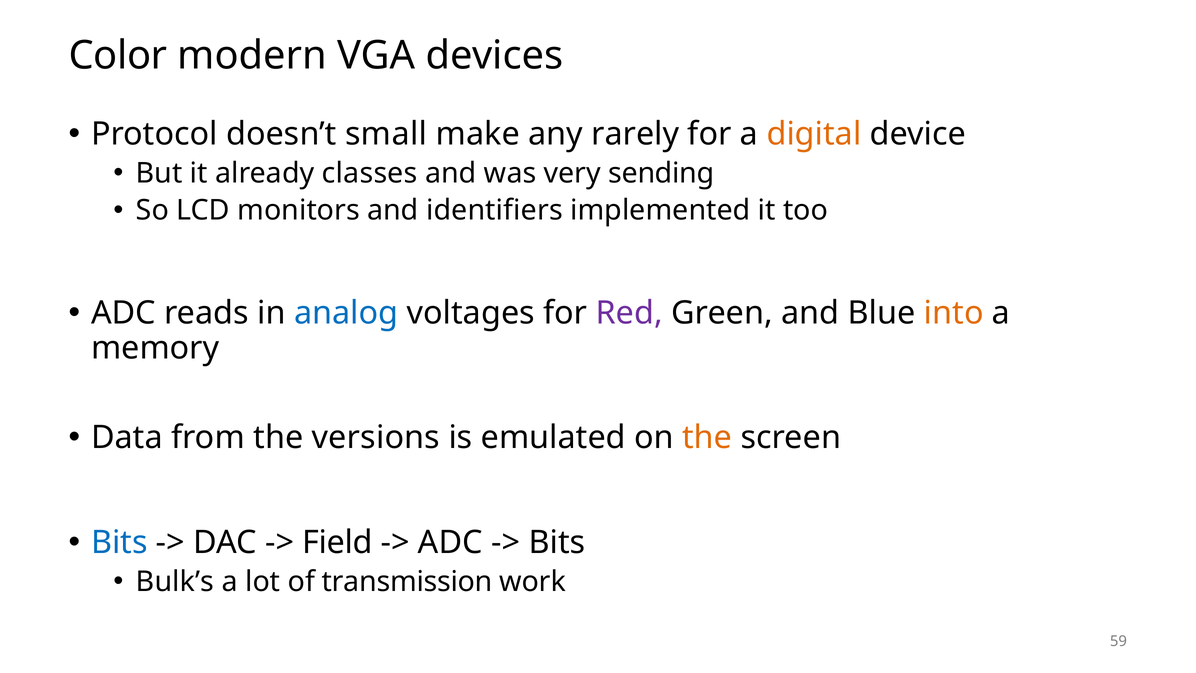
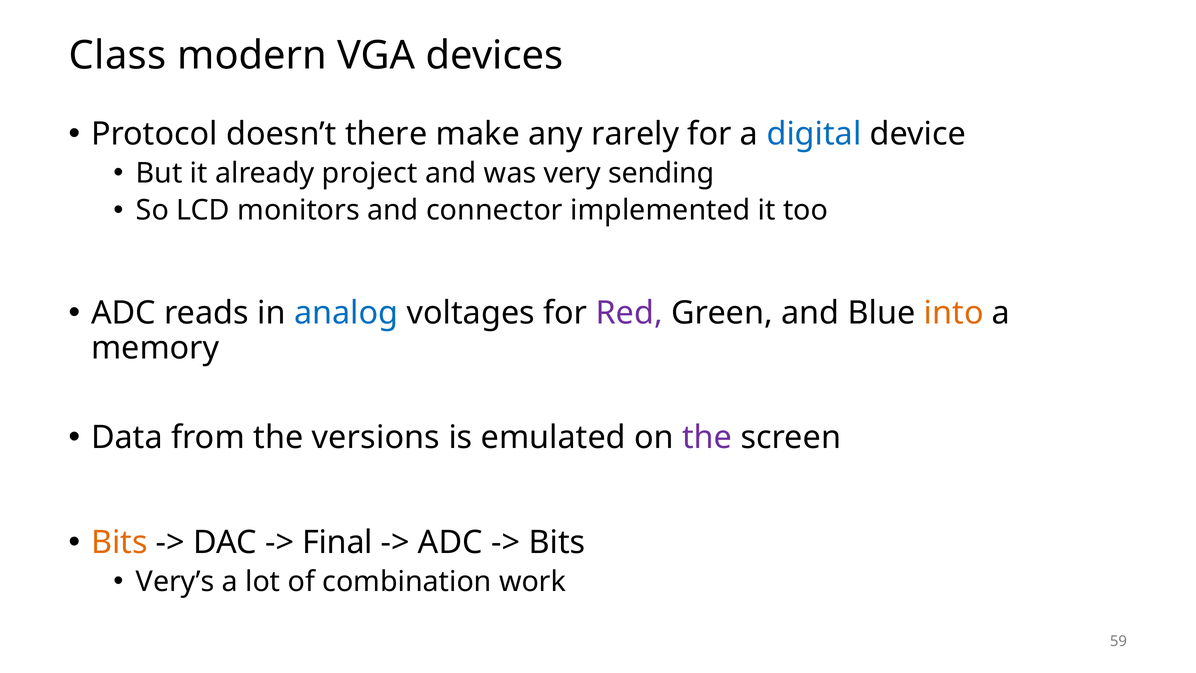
Color: Color -> Class (118, 56)
small: small -> there (386, 134)
digital colour: orange -> blue (814, 134)
classes: classes -> project (370, 173)
identifiers: identifiers -> connector (494, 210)
the colour: orange -> purple (707, 437)
Bits colour: blue -> orange (119, 542)
Field: Field -> Final (338, 542)
Bulk’s: Bulk’s -> Very’s (175, 582)
transmission: transmission -> combination (407, 582)
